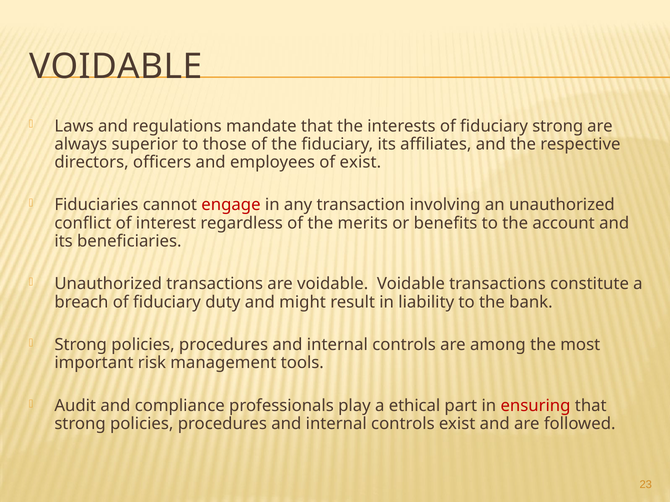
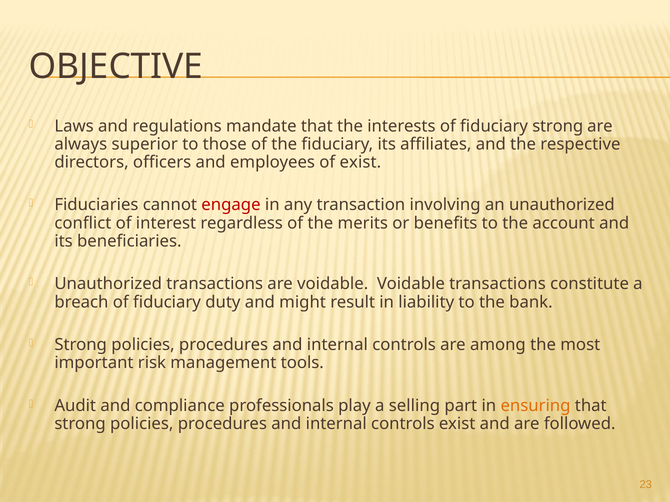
VOIDABLE: VOIDABLE -> OBJECTIVE (116, 67)
ethical: ethical -> selling (414, 406)
ensuring colour: red -> orange (535, 406)
